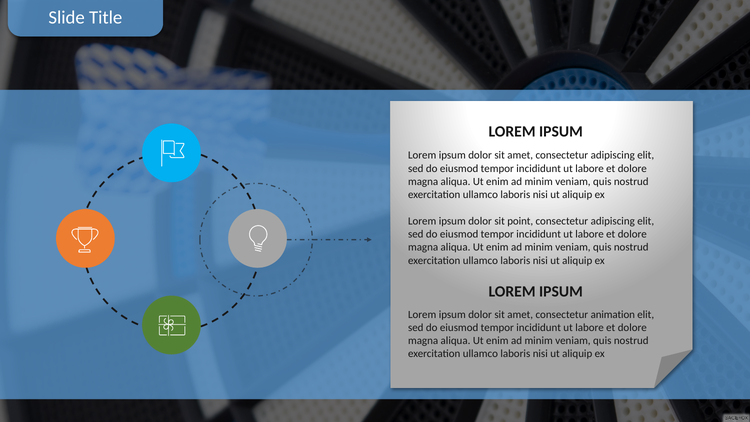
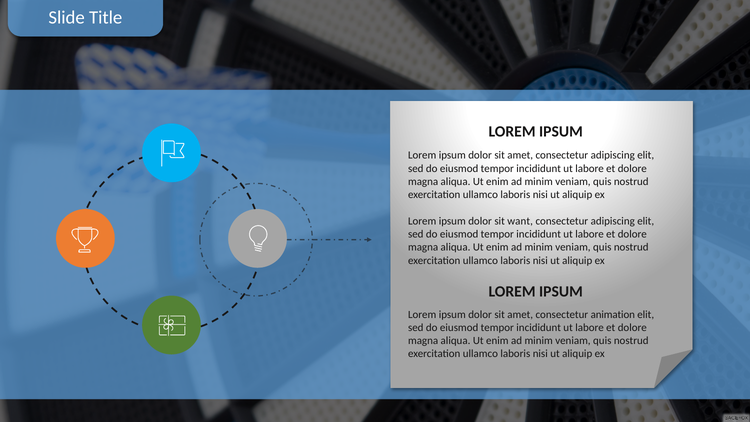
point: point -> want (520, 221)
